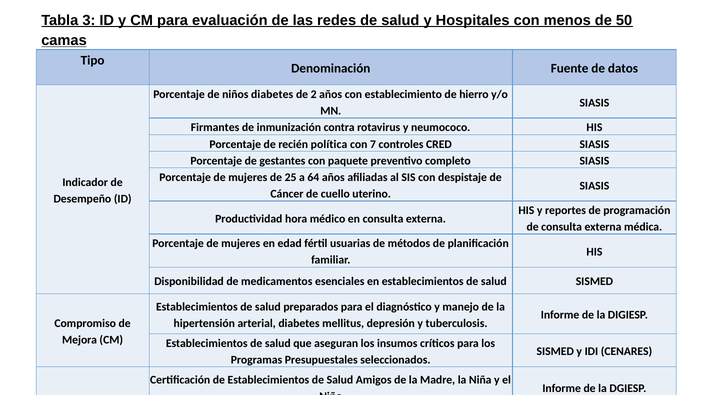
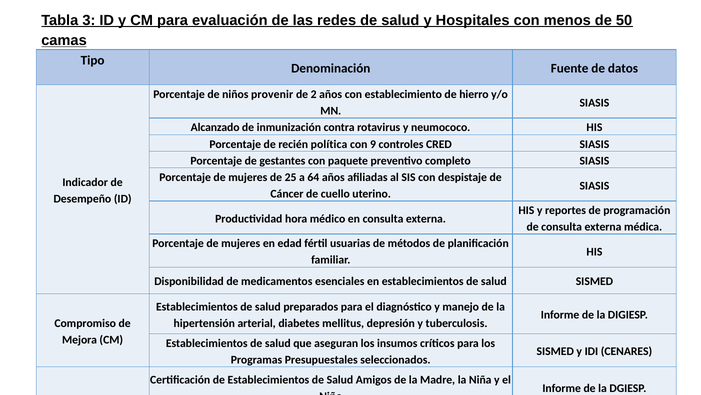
niños diabetes: diabetes -> provenir (272, 94)
Firmantes: Firmantes -> Alcanzado (215, 127)
7: 7 -> 9 (373, 144)
